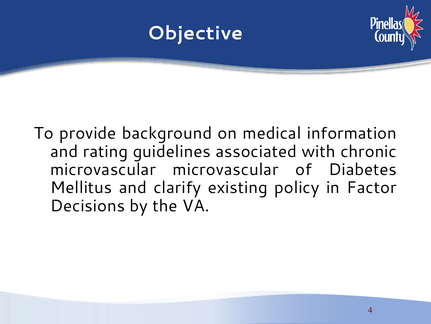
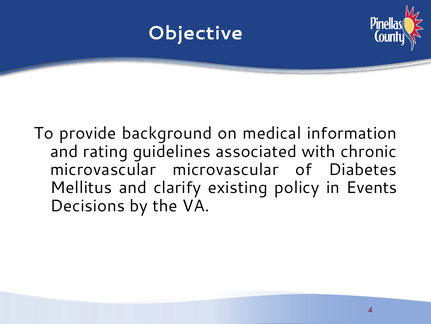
Factor: Factor -> Events (372, 187)
